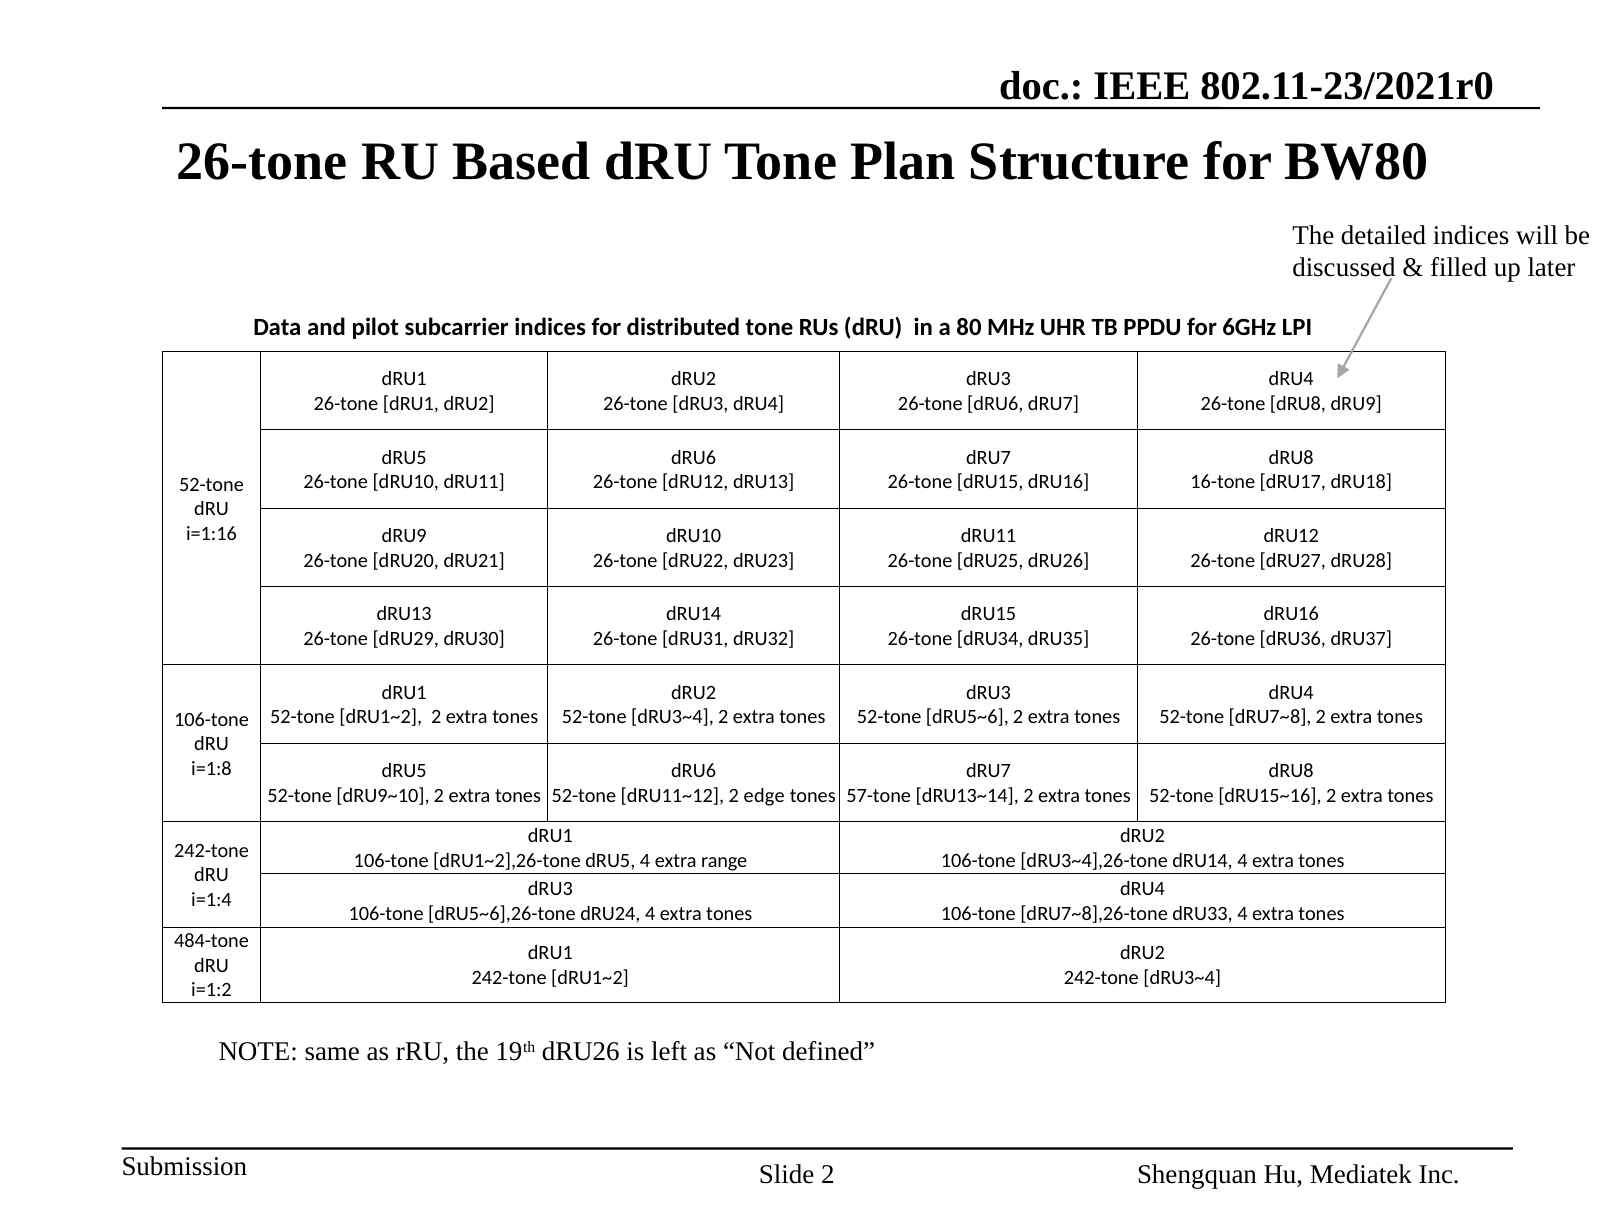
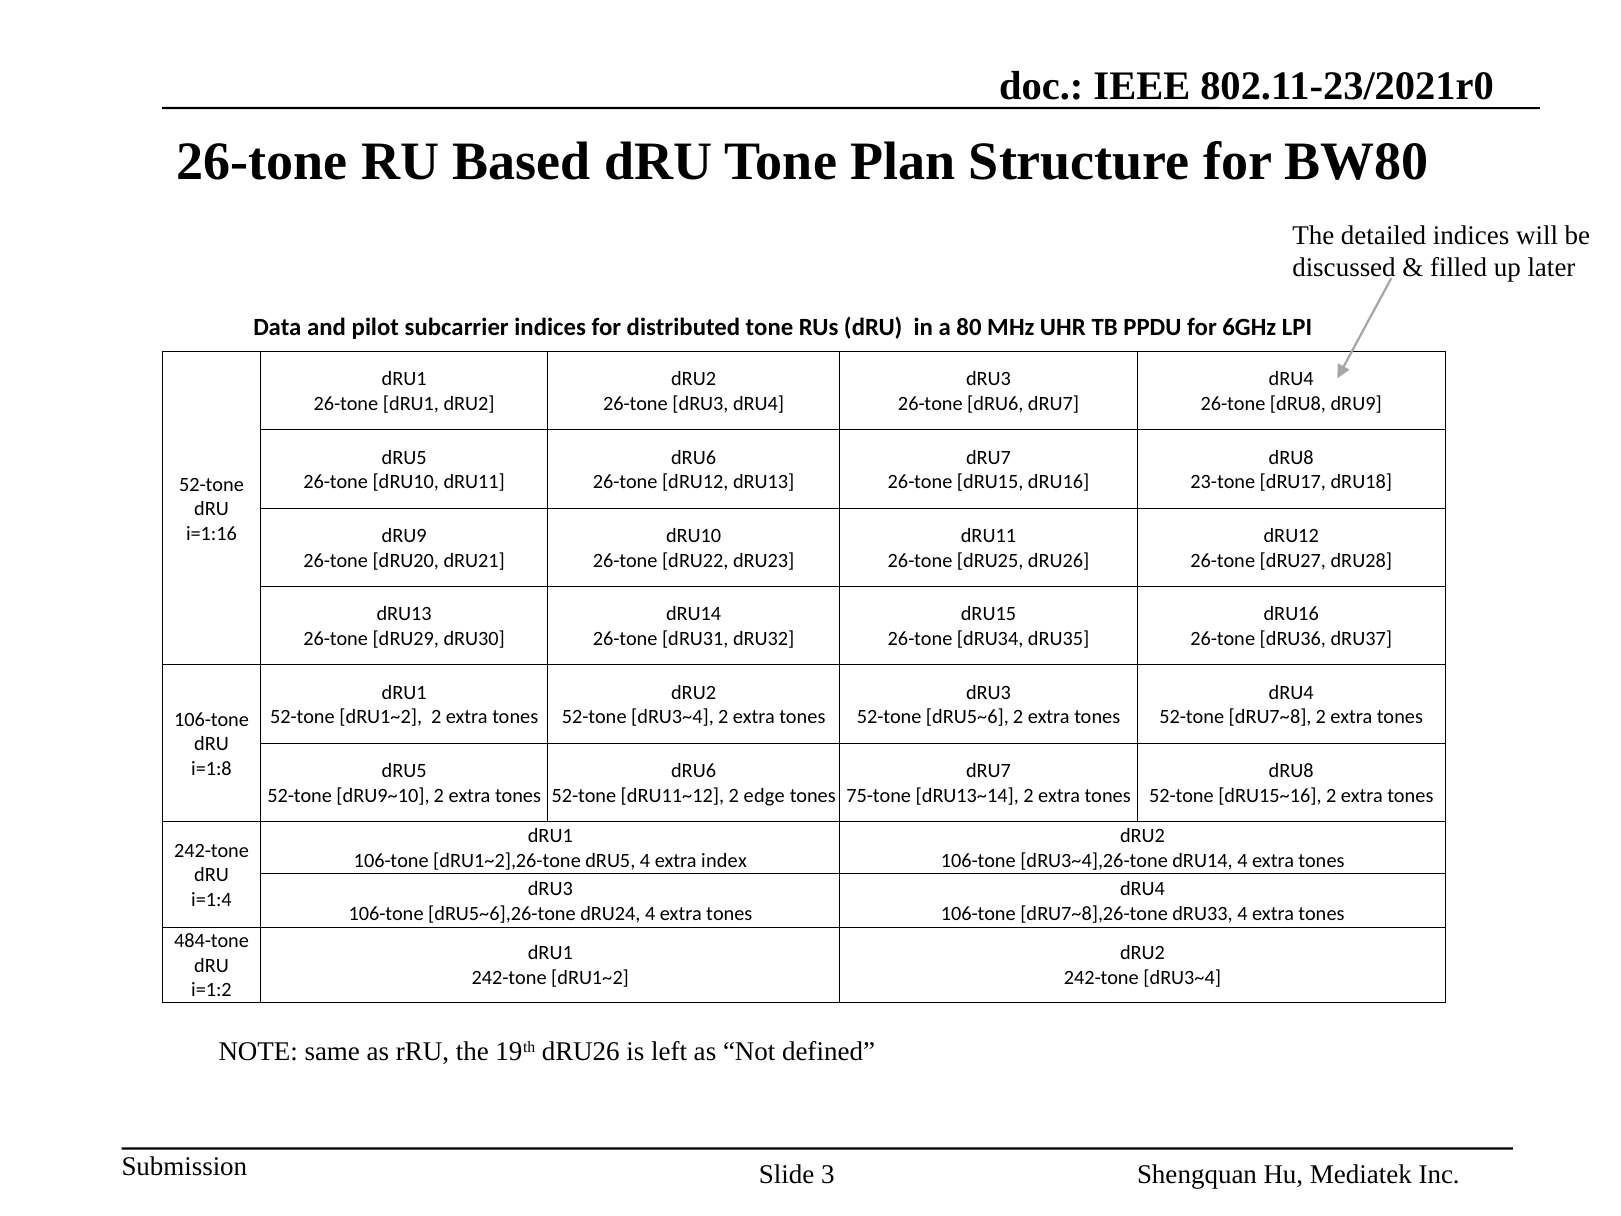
16-tone: 16-tone -> 23-tone (1223, 482)
57-tone: 57-tone -> 75-tone (879, 795)
range: range -> index (724, 861)
Slide 2: 2 -> 3 (828, 1174)
